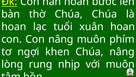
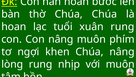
xuân hoan: hoan -> rung (122, 27)
